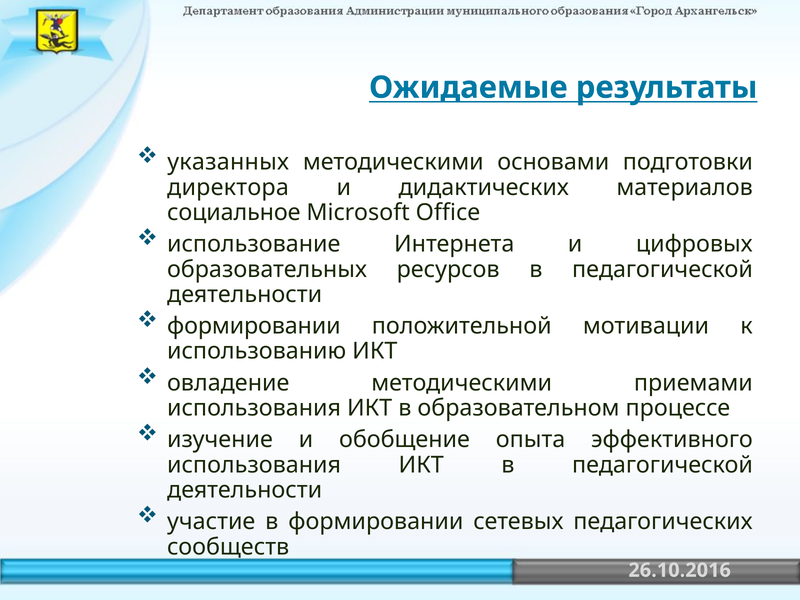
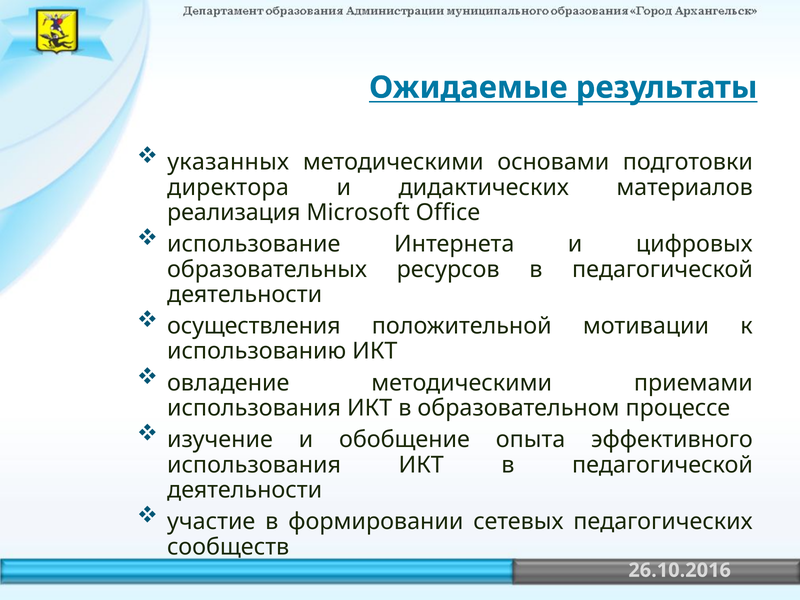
социальное: социальное -> реализация (234, 213)
формировании: формировании -> осуществления (254, 326)
